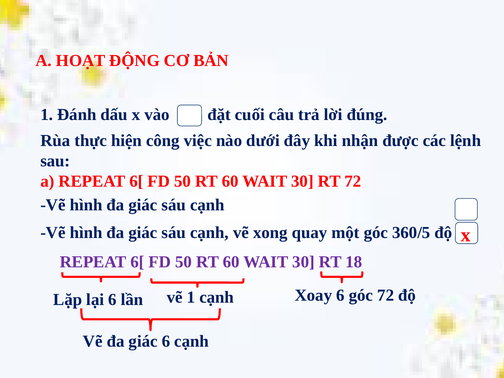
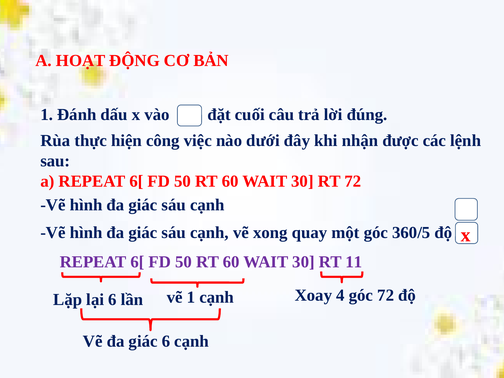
18: 18 -> 11 (354, 262)
Xoay 6: 6 -> 4 (340, 295)
